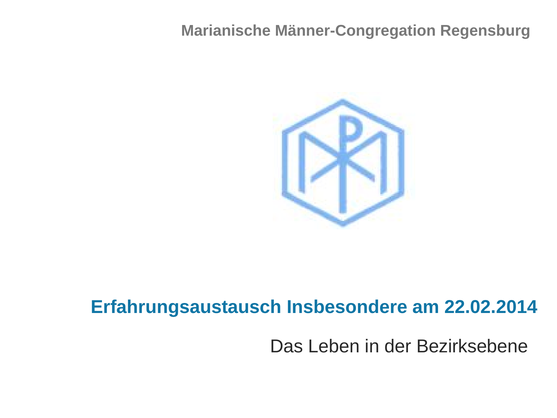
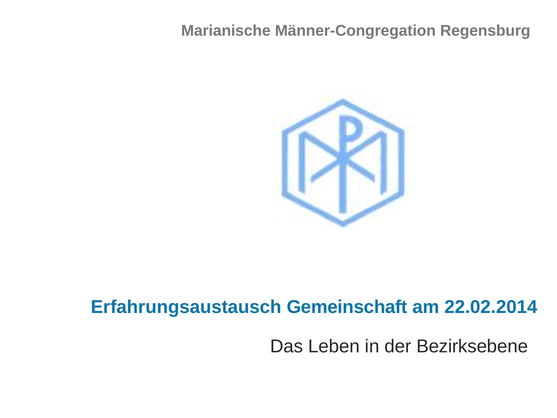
Insbesondere: Insbesondere -> Gemeinschaft (347, 307)
